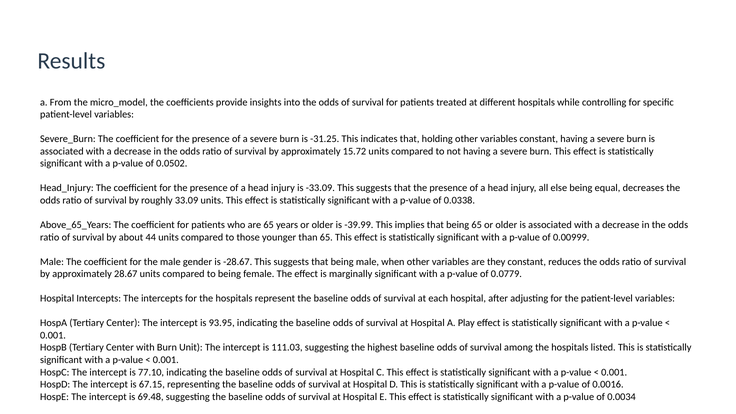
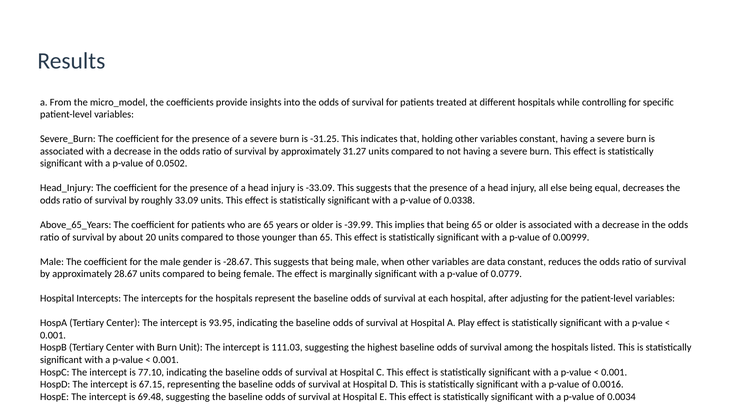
15.72: 15.72 -> 31.27 (355, 151)
44: 44 -> 20 (151, 237)
they: they -> data (496, 262)
